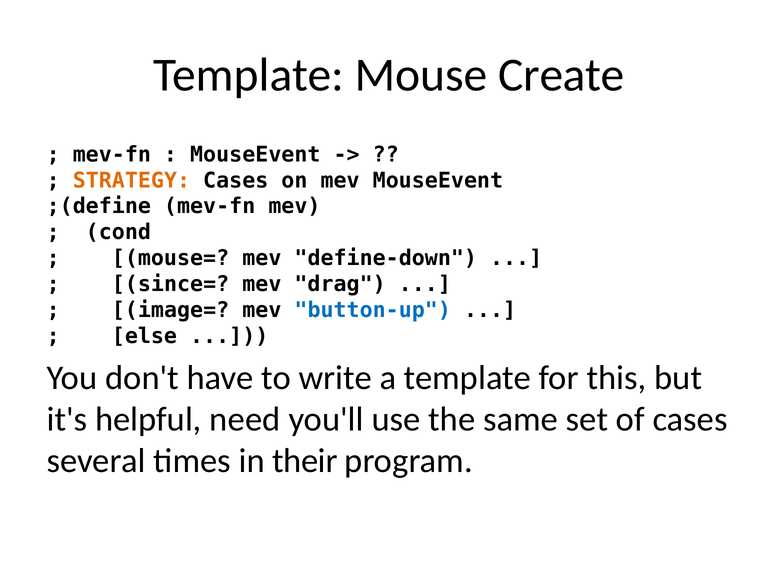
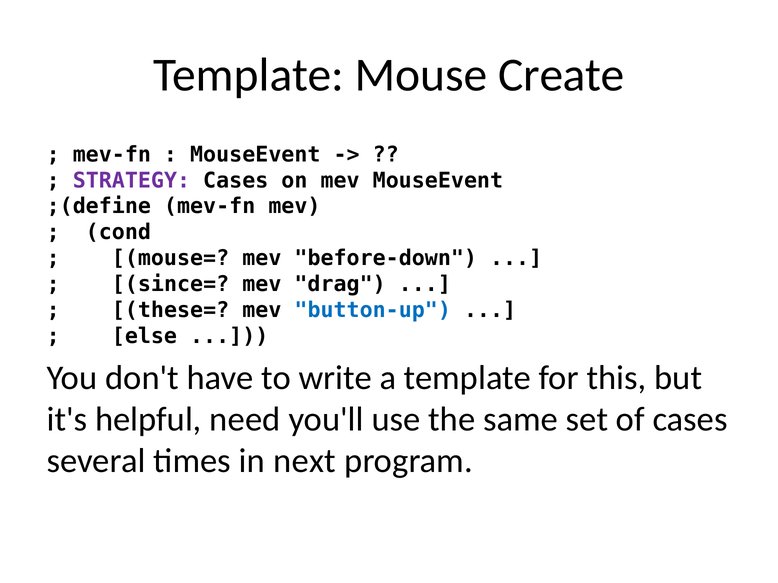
STRATEGY colour: orange -> purple (131, 181)
define-down: define-down -> before-down (386, 258)
image=: image= -> these= (171, 310)
their: their -> next (304, 461)
